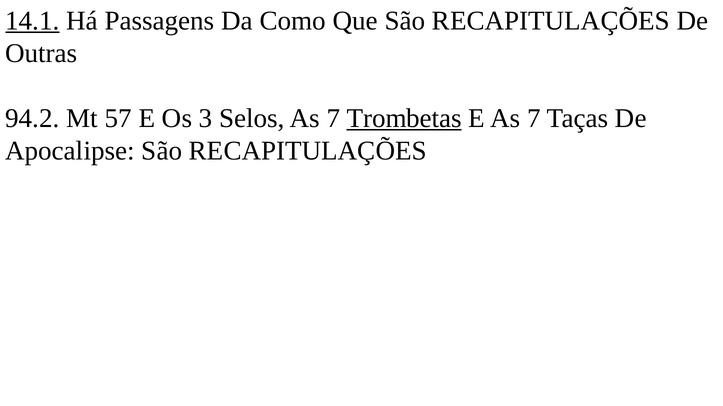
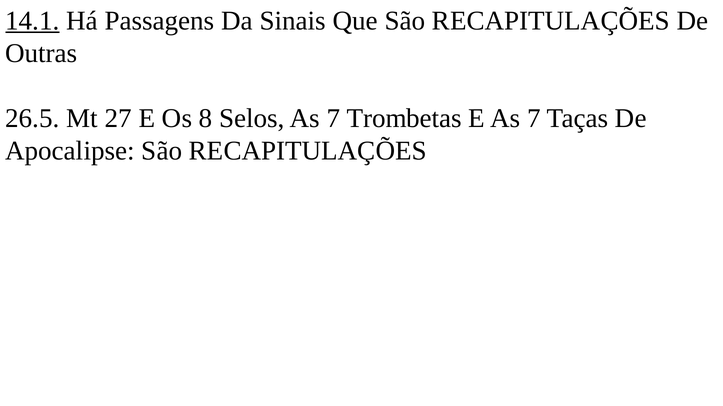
Como: Como -> Sinais (293, 21)
94.2: 94.2 -> 26.5 (32, 118)
57: 57 -> 27 (118, 118)
3: 3 -> 8 (206, 118)
Trombetas underline: present -> none (404, 118)
